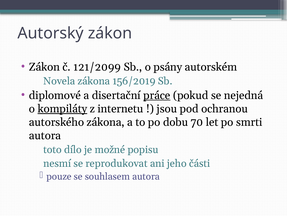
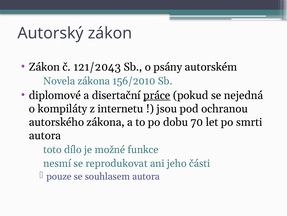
121/2099: 121/2099 -> 121/2043 (97, 67)
156/2019: 156/2019 -> 156/2010 (134, 81)
kompiláty underline: present -> none (62, 108)
popisu: popisu -> funkce (143, 149)
